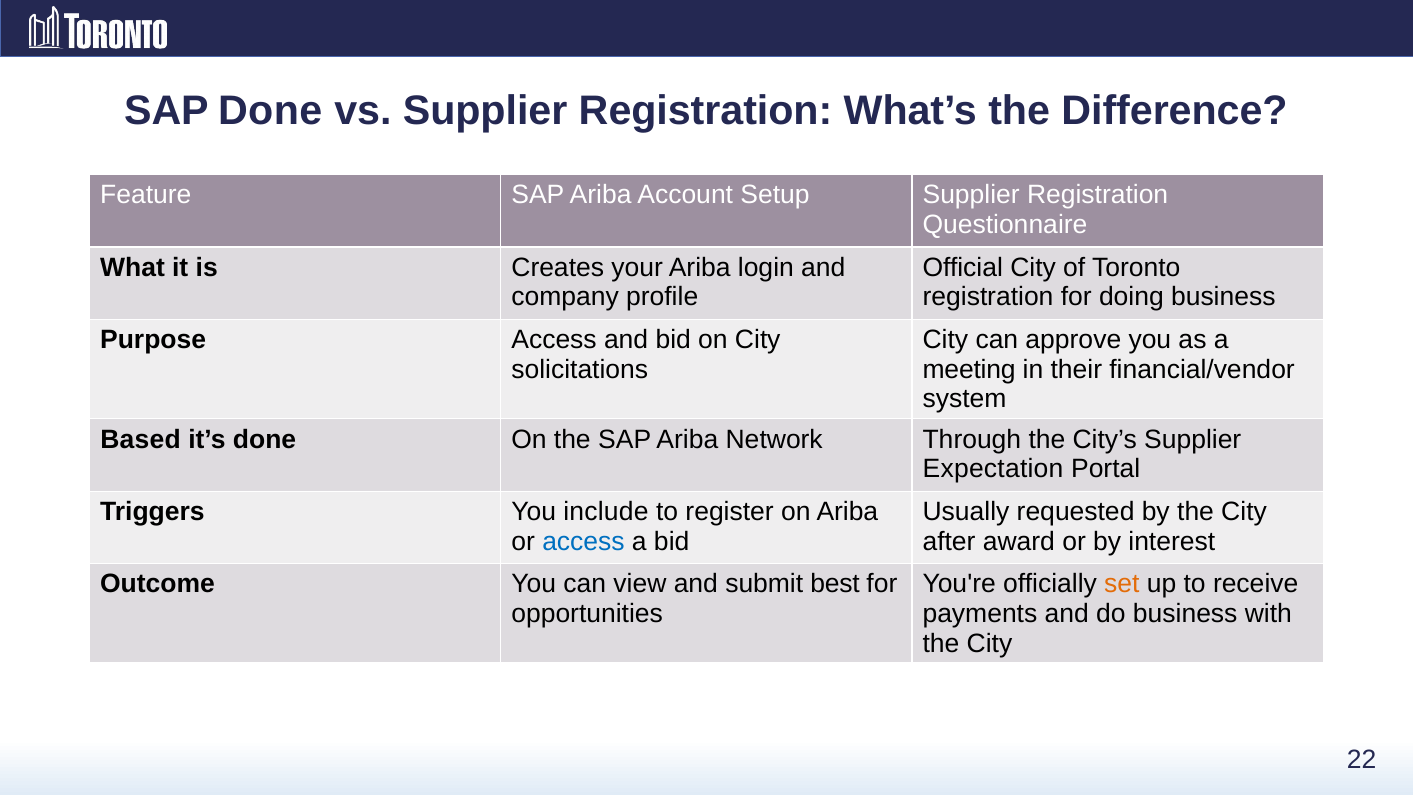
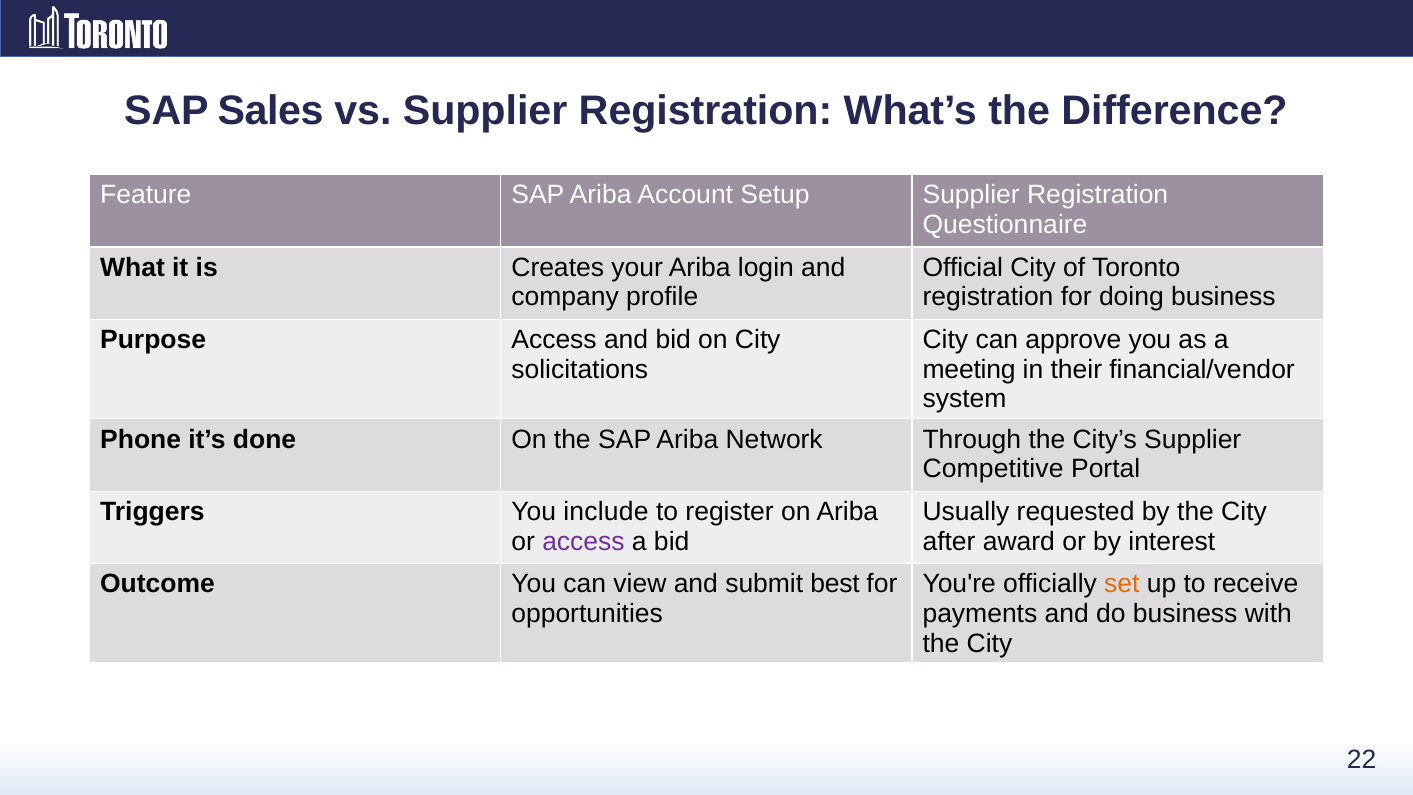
SAP Done: Done -> Sales (271, 111)
Based: Based -> Phone (141, 439)
Expectation: Expectation -> Competitive (993, 469)
access colour: blue -> purple (583, 541)
